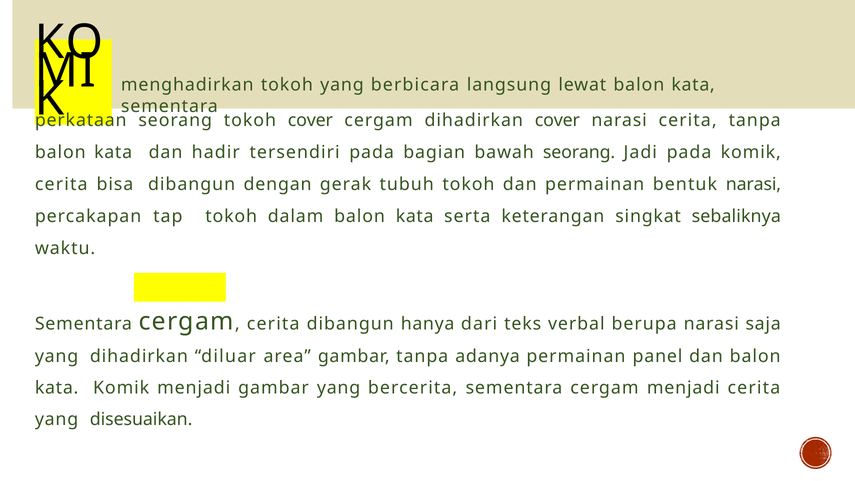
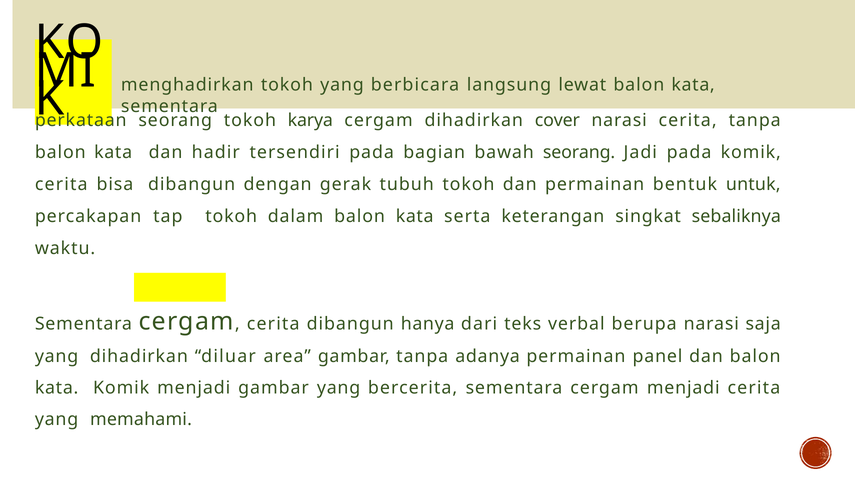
tokoh cover: cover -> karya (310, 120)
bentuk narasi: narasi -> untuk (753, 184)
disesuaikan: disesuaikan -> memahami (141, 419)
